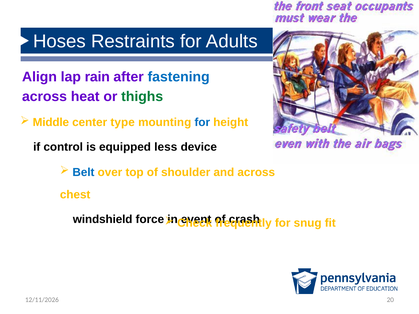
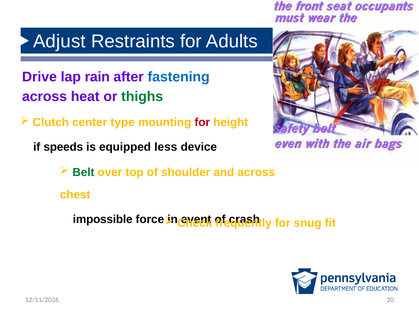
Hoses: Hoses -> Adjust (59, 41)
Align: Align -> Drive (39, 77)
Middle: Middle -> Clutch (51, 123)
for colour: blue -> red (202, 123)
control: control -> speeds (63, 147)
Belt colour: blue -> green (83, 172)
windshield: windshield -> impossible (103, 219)
